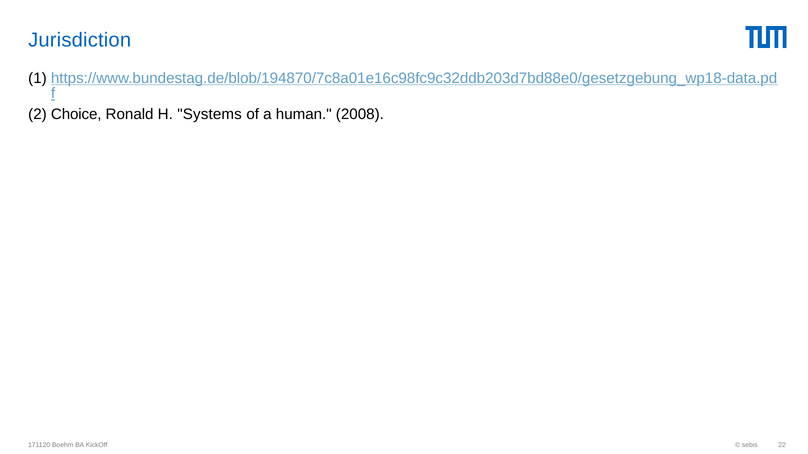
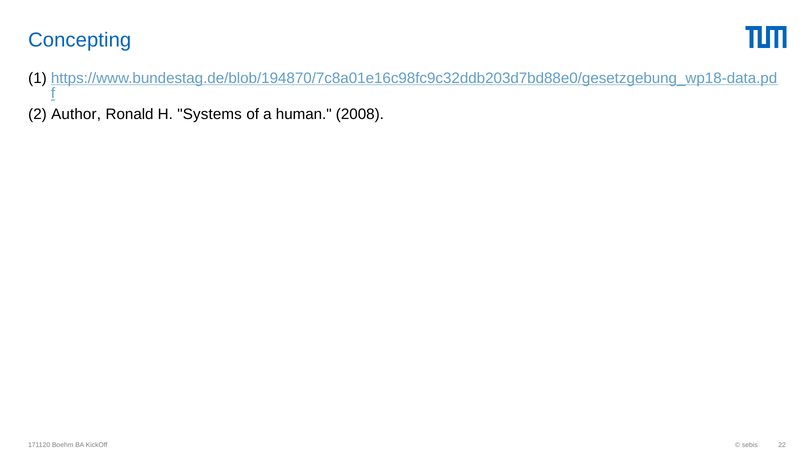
Jurisdiction: Jurisdiction -> Concepting (80, 40)
Choice: Choice -> Author (76, 115)
